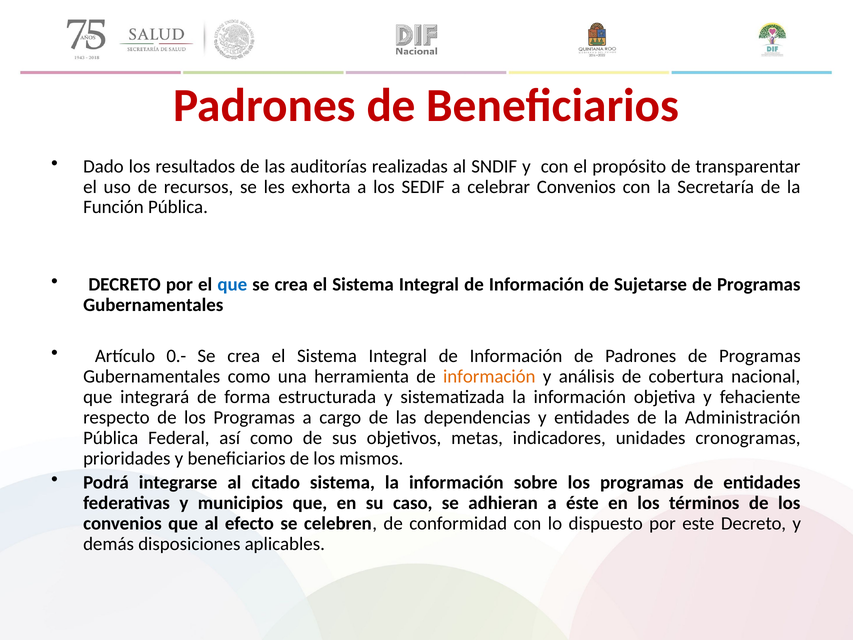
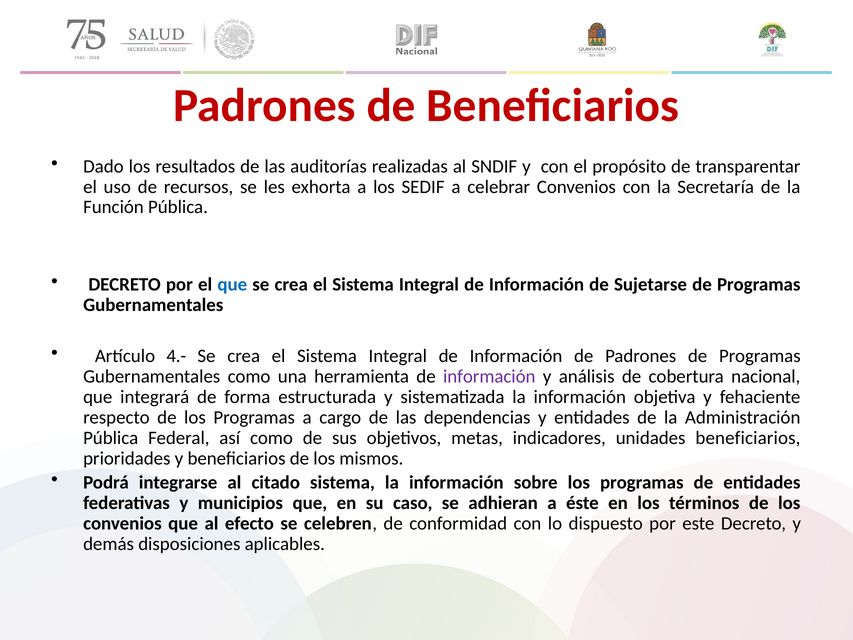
0.-: 0.- -> 4.- (176, 356)
información colour: orange -> purple (489, 376)
unidades cronogramas: cronogramas -> beneficiarios (748, 438)
